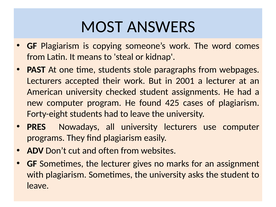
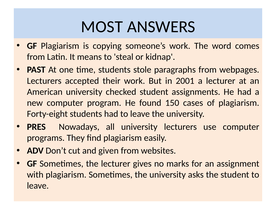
425: 425 -> 150 (172, 103)
often: often -> given (109, 151)
